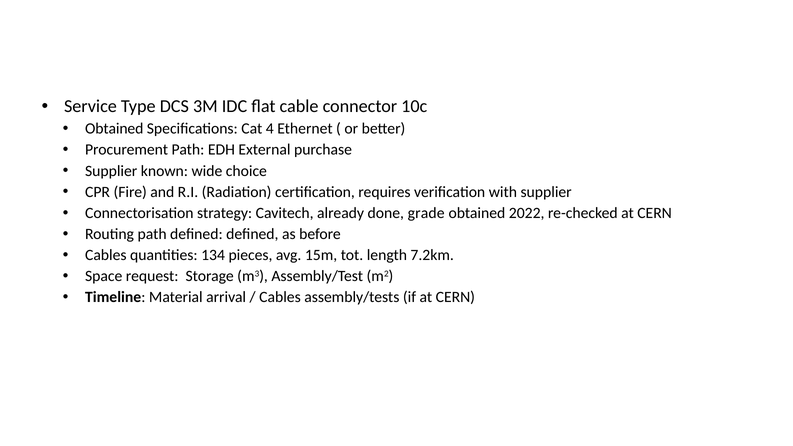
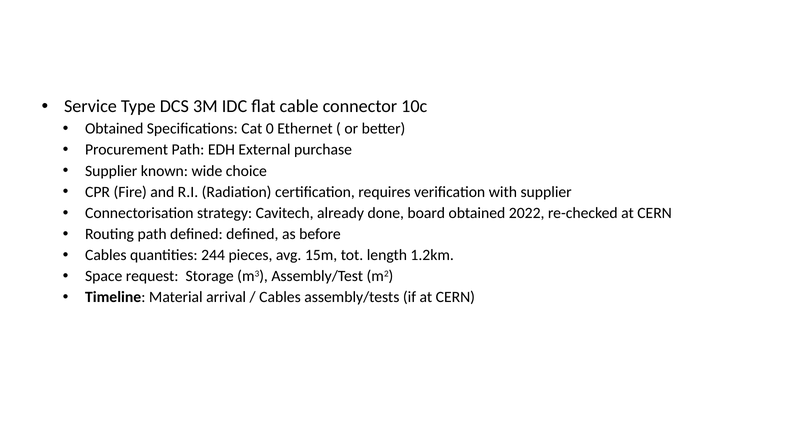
4: 4 -> 0 (270, 129)
grade: grade -> board (426, 213)
134: 134 -> 244 (213, 255)
7.2km: 7.2km -> 1.2km (432, 255)
